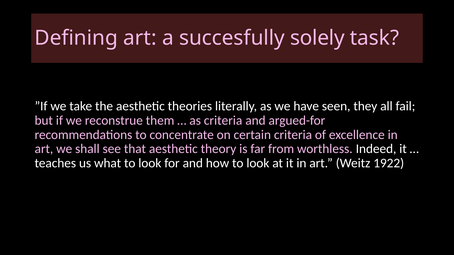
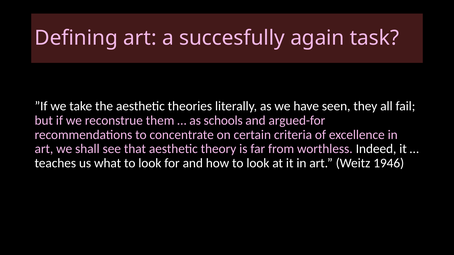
solely: solely -> again (317, 38)
as criteria: criteria -> schools (223, 121)
1922: 1922 -> 1946 (389, 163)
